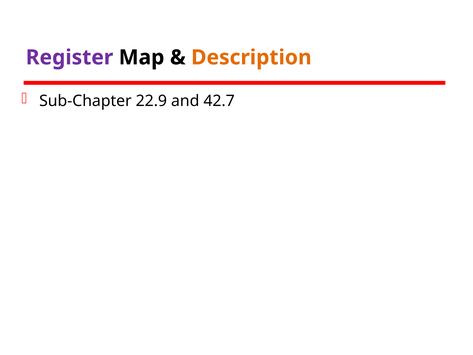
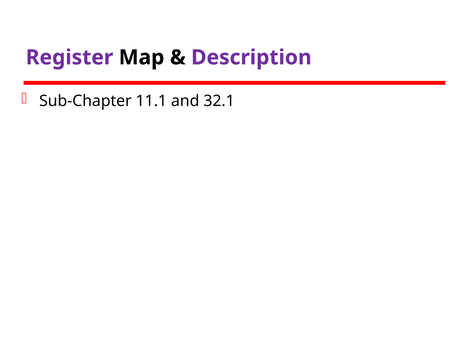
Description colour: orange -> purple (251, 57)
22.9: 22.9 -> 11.1 (151, 101)
42.7: 42.7 -> 32.1 (219, 101)
